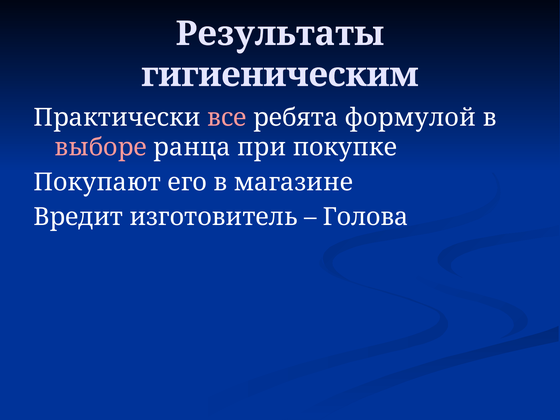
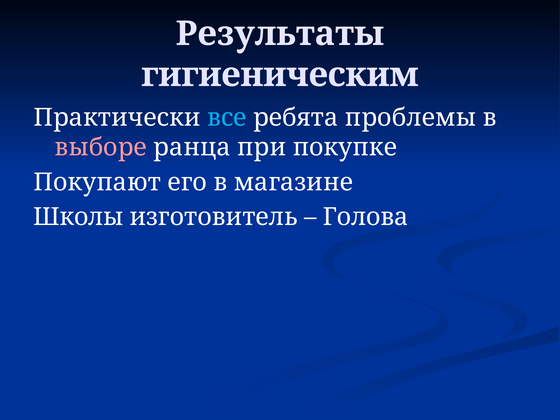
все colour: pink -> light blue (227, 117)
формулой: формулой -> проблемы (410, 117)
Вредит: Вредит -> Школы (78, 217)
